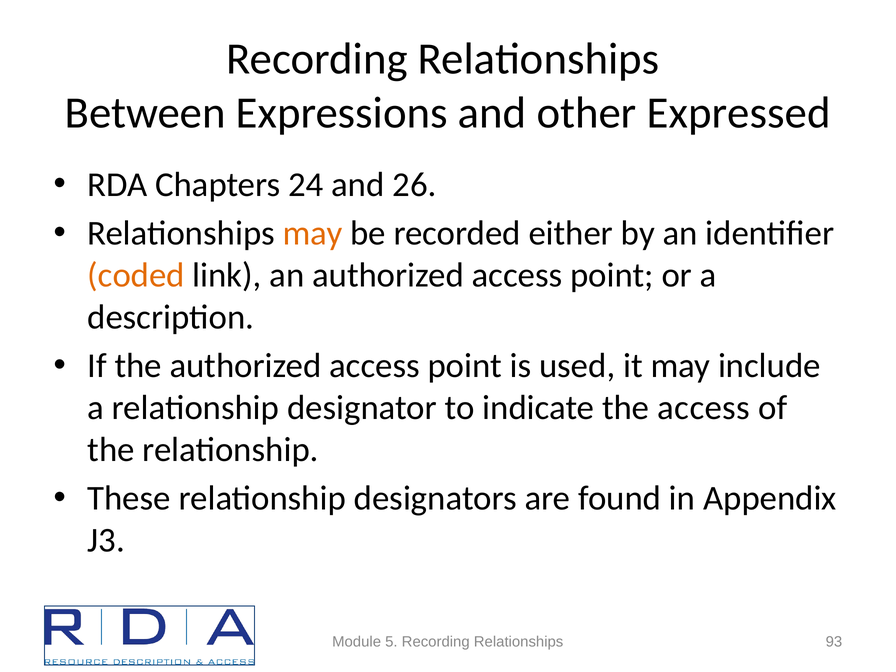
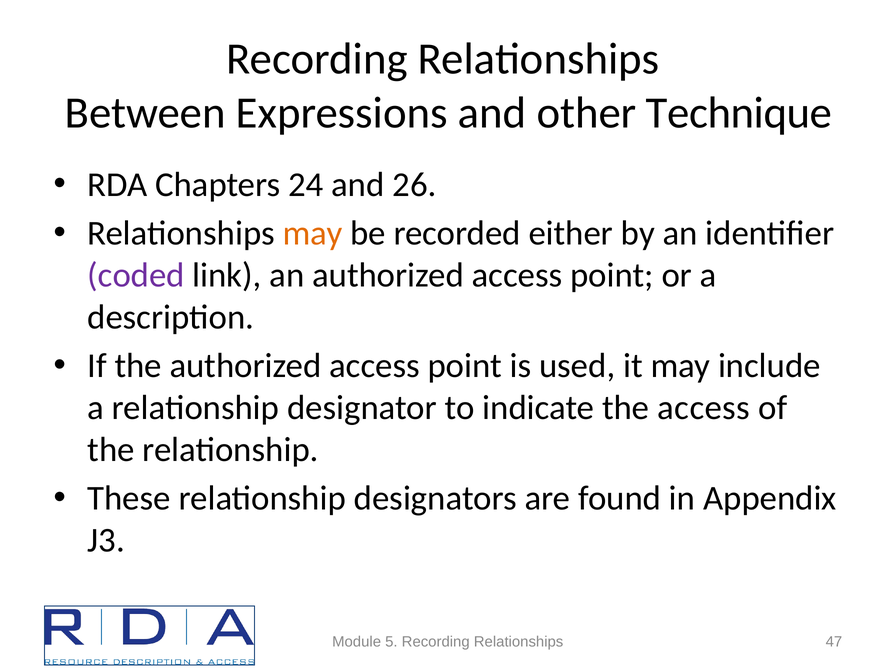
Expressed: Expressed -> Technique (739, 113)
coded colour: orange -> purple (136, 275)
93: 93 -> 47 (834, 642)
